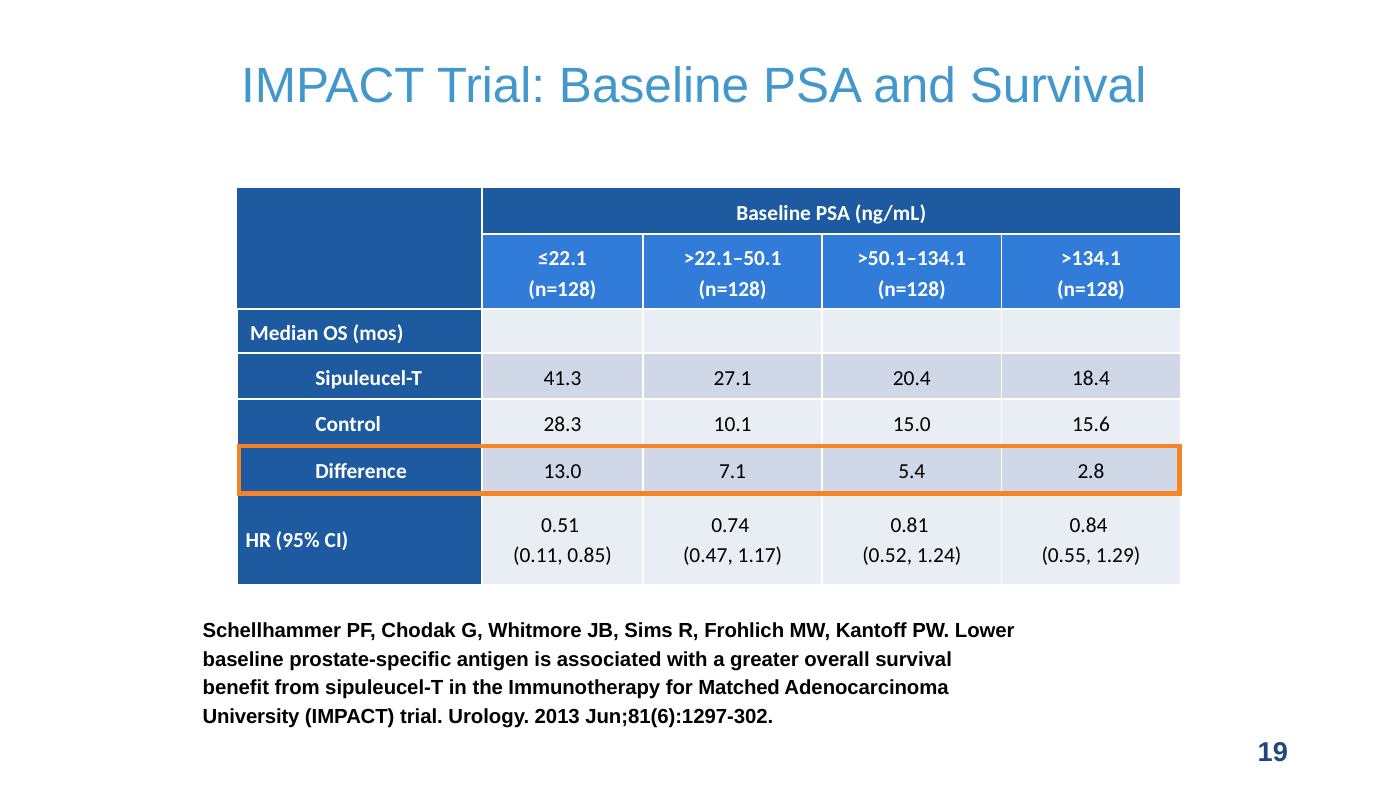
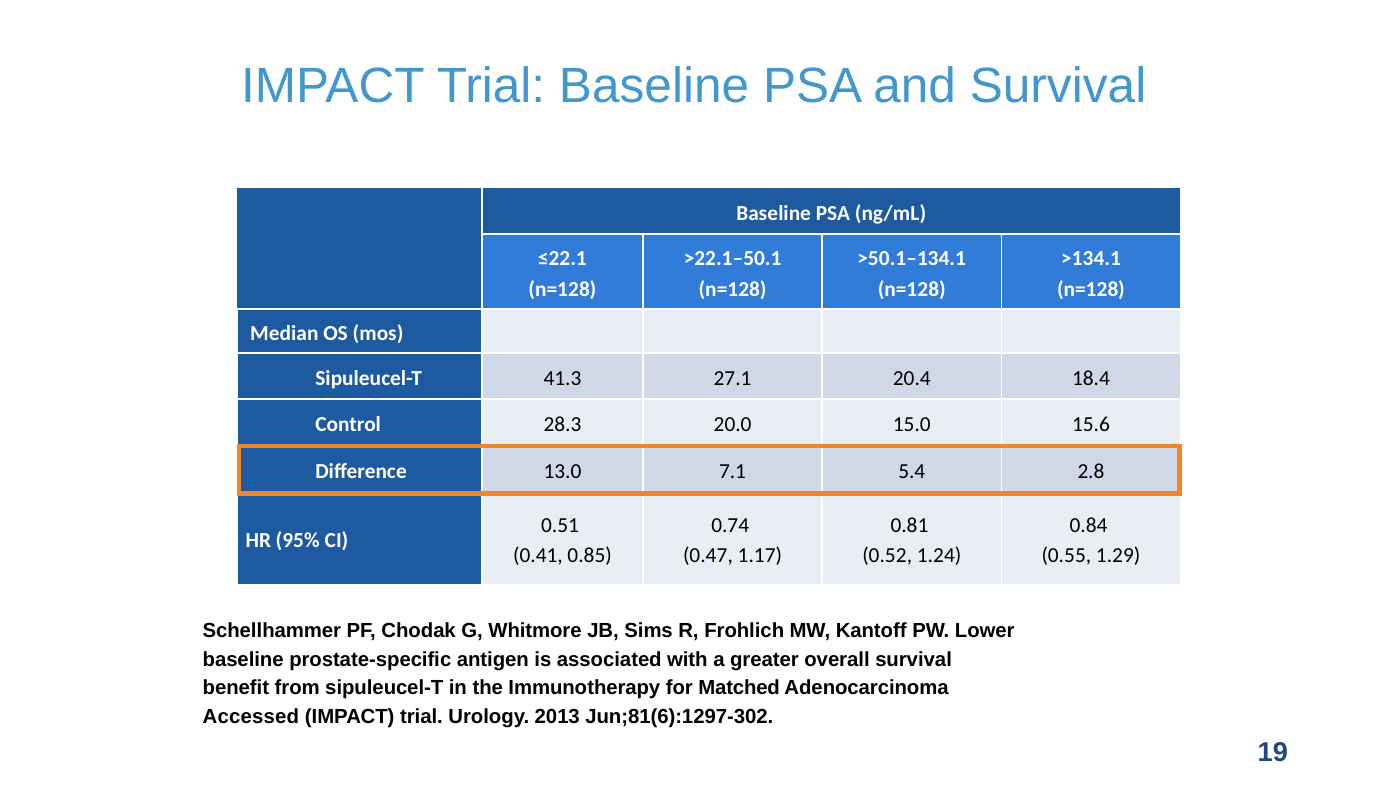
10.1: 10.1 -> 20.0 (733, 424)
0.11: 0.11 -> 0.41 (538, 555)
University: University -> Accessed (251, 716)
